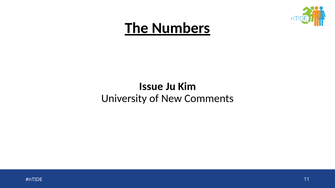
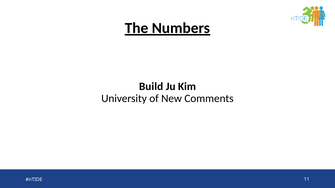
Issue: Issue -> Build (151, 87)
